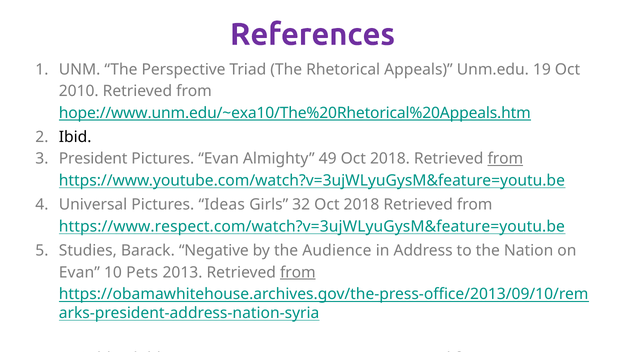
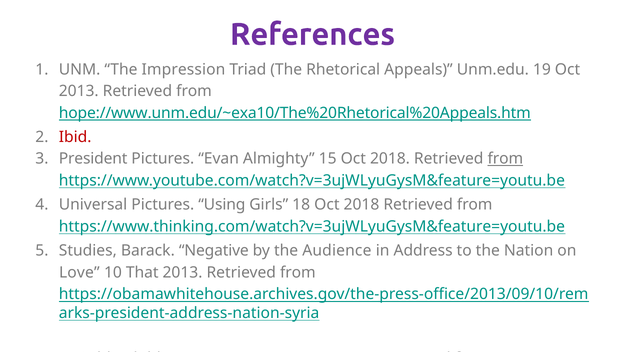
Perspective: Perspective -> Impression (183, 69)
2010: 2010 -> 2013 (79, 91)
Ibid colour: black -> red (75, 137)
49: 49 -> 15 (328, 159)
Ideas: Ideas -> Using (222, 204)
32: 32 -> 18 (301, 204)
https://www.respect.com/watch?v=3ujWLyuGysM&feature=youtu.be: https://www.respect.com/watch?v=3ujWLyuGysM&feature=youtu.be -> https://www.thinking.com/watch?v=3ujWLyuGysM&feature=youtu.be (312, 226)
Evan: Evan -> Love (79, 272)
Pets: Pets -> That (142, 272)
from underline: present -> none (298, 272)
